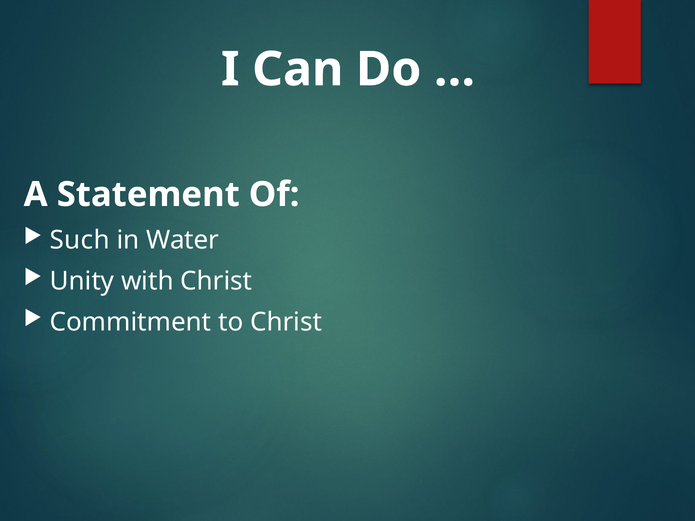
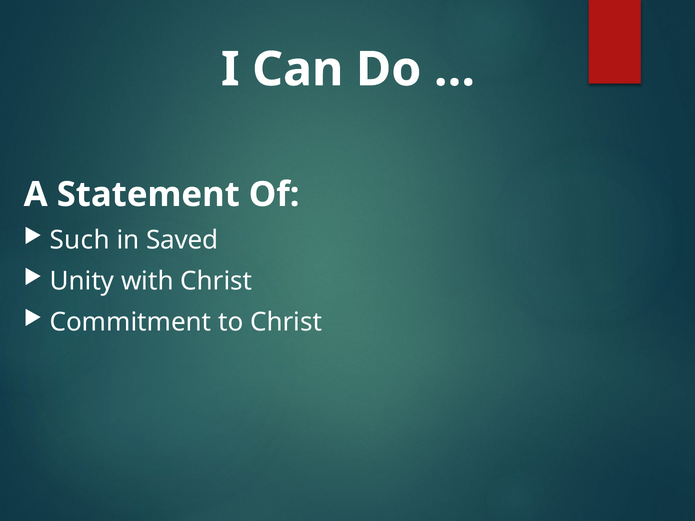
Water: Water -> Saved (182, 240)
